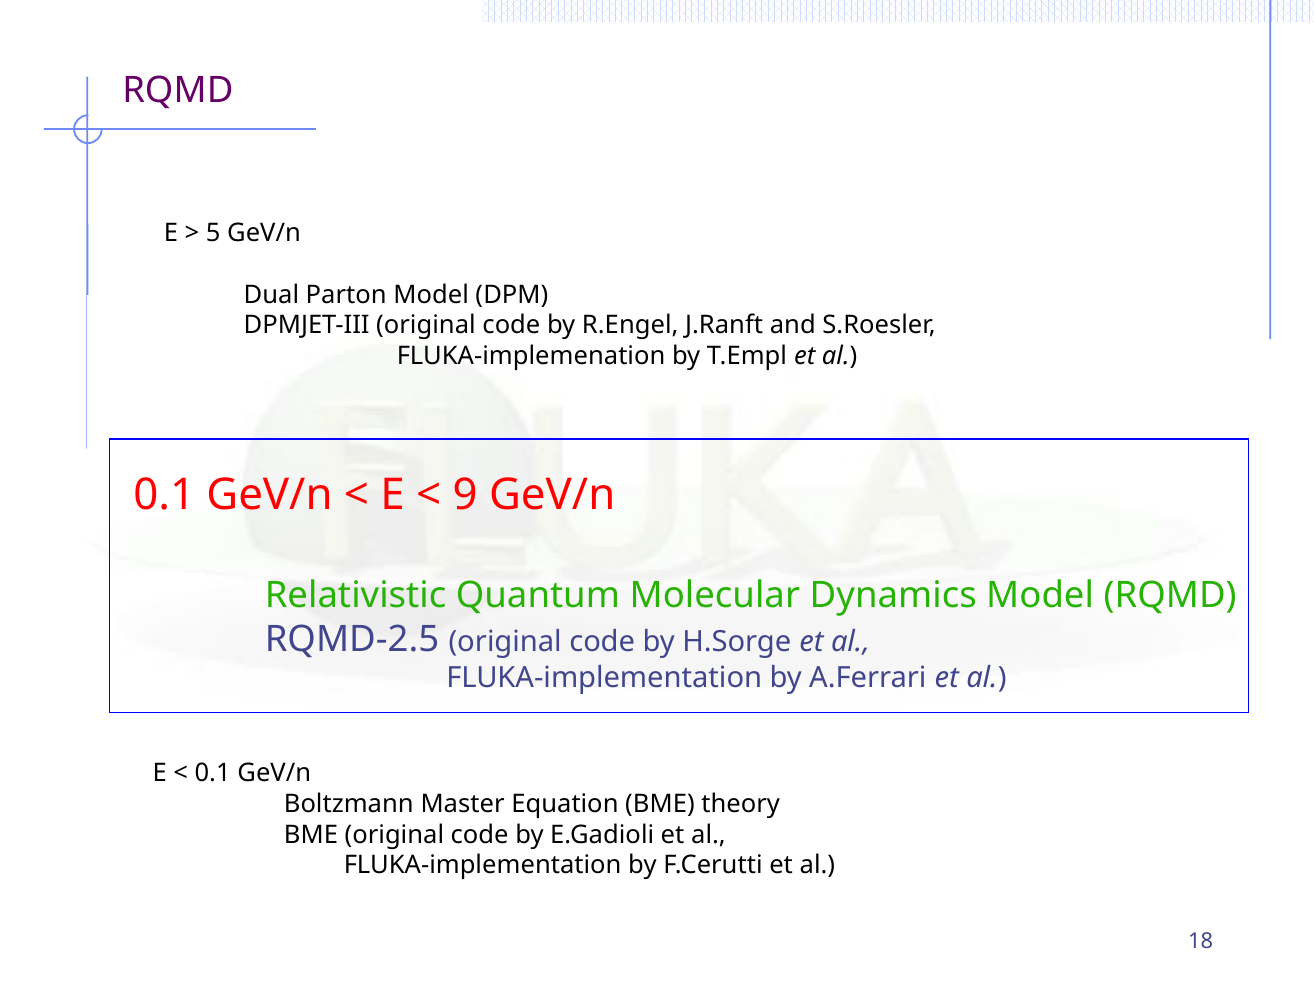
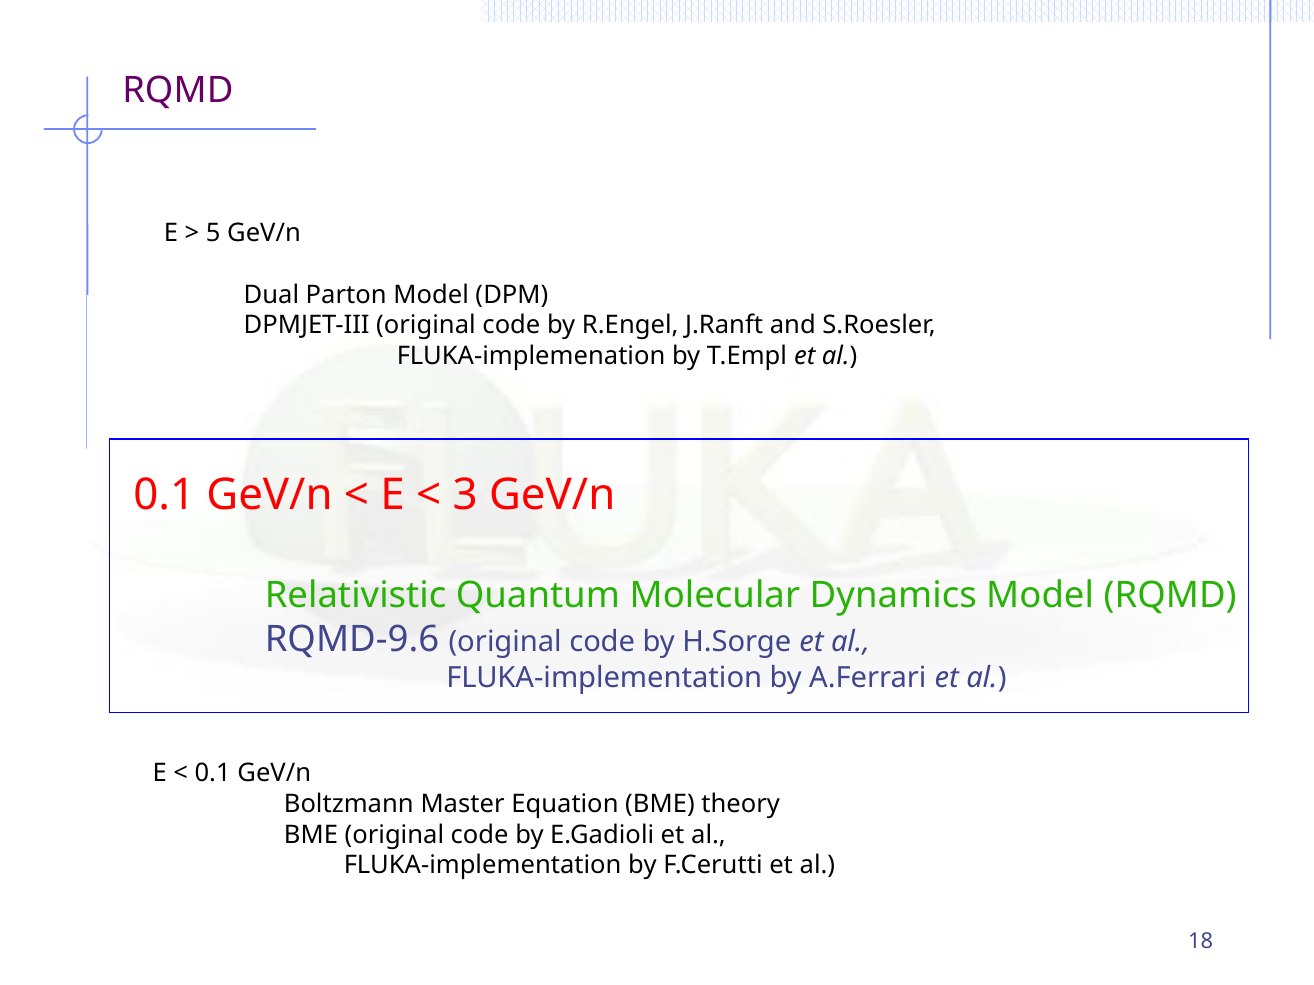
9: 9 -> 3 (465, 496)
RQMD-2.5: RQMD-2.5 -> RQMD-9.6 (352, 640)
